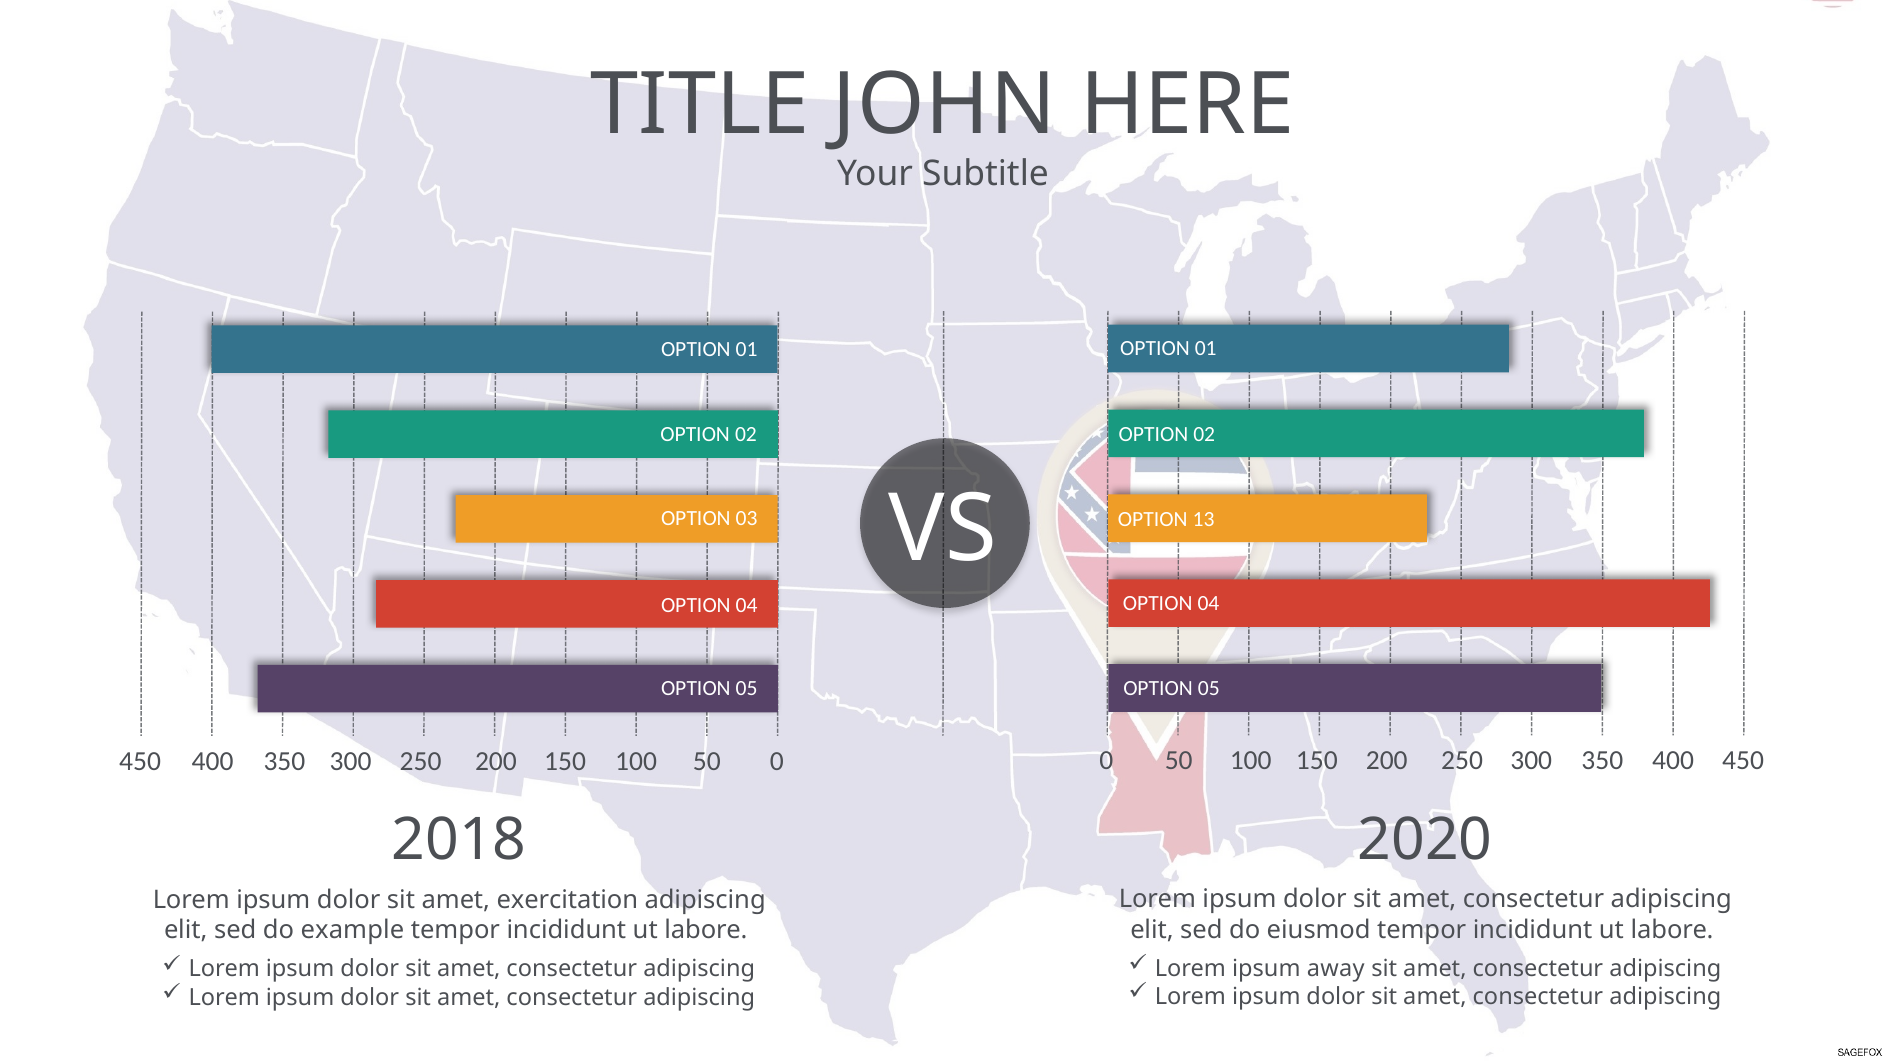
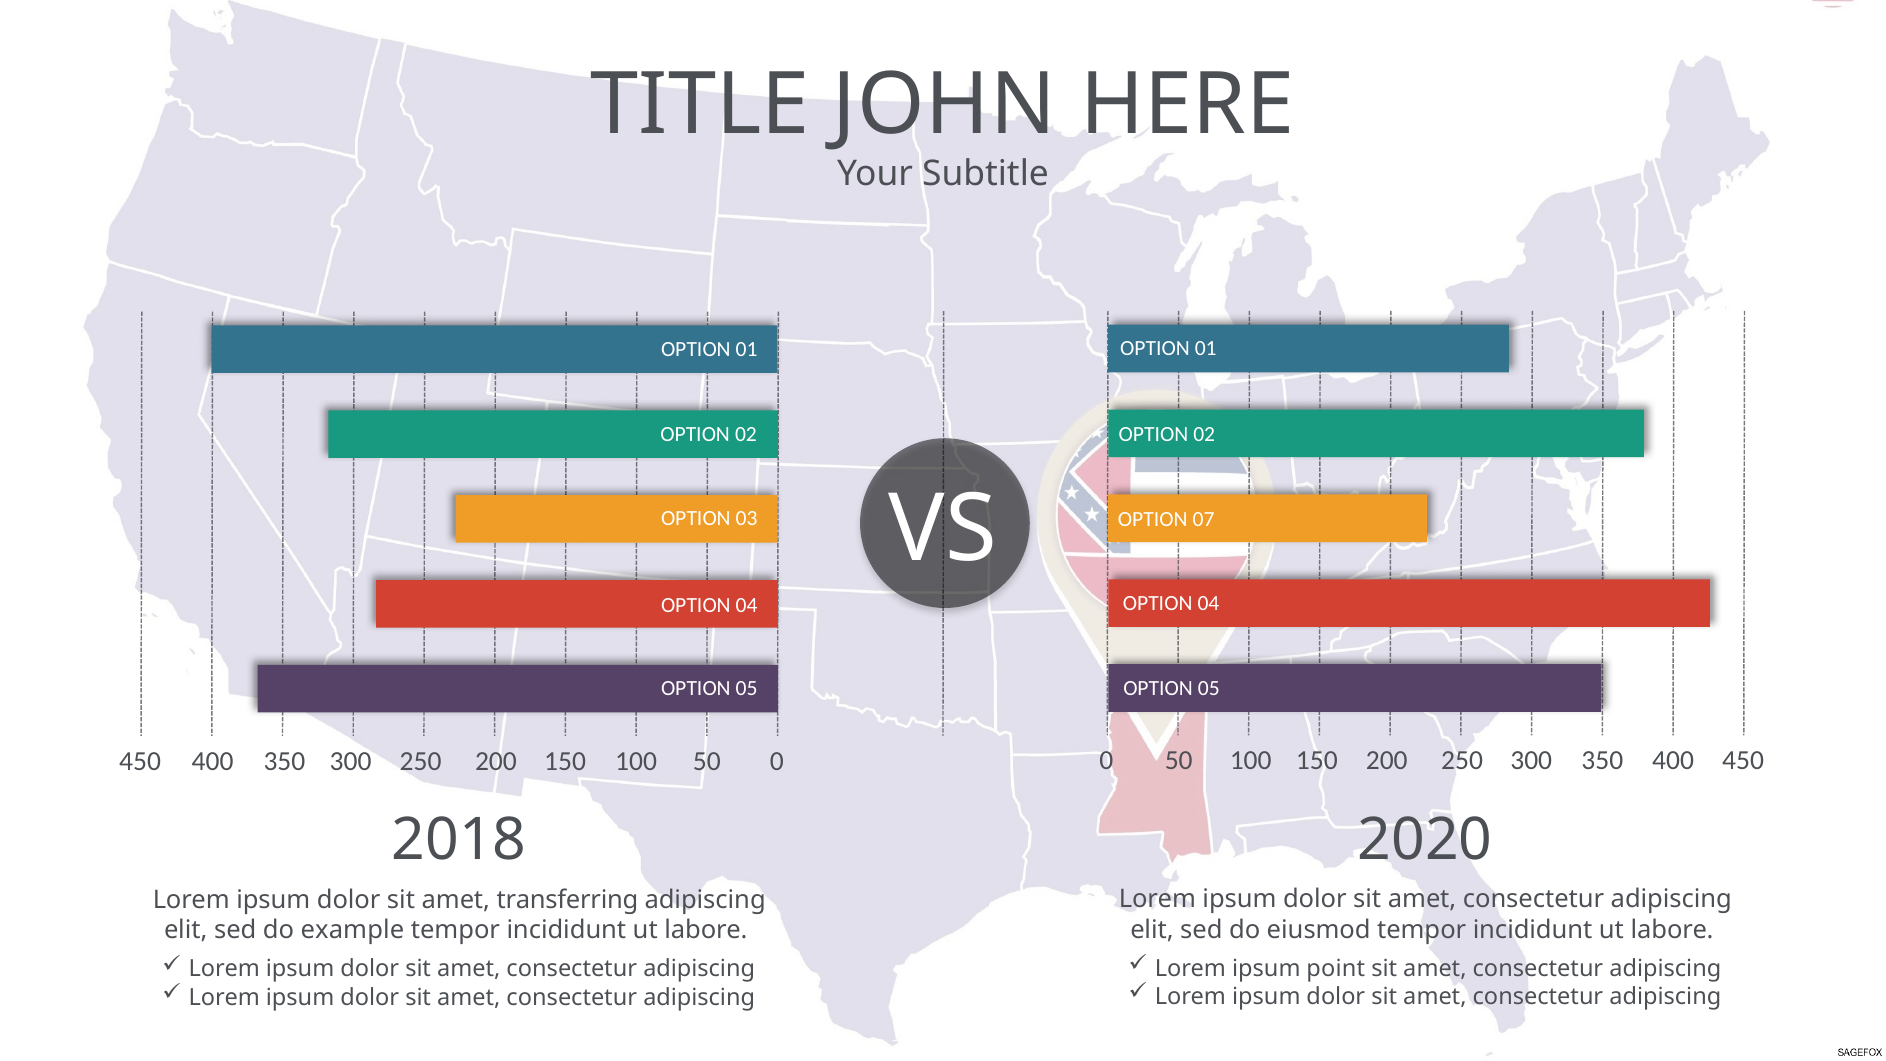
13: 13 -> 07 (1204, 519)
exercitation: exercitation -> transferring (567, 900)
away: away -> point (1336, 968)
